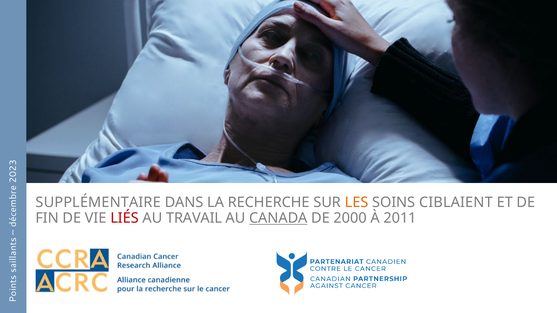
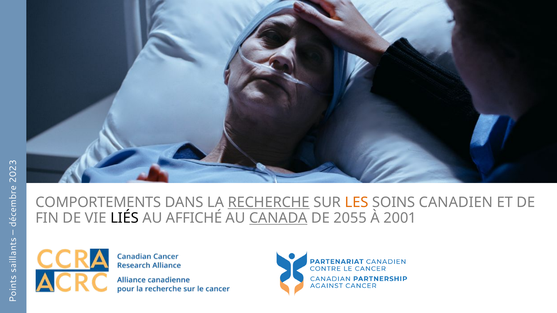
SUPPLÉMENTAIRE: SUPPLÉMENTAIRE -> COMPORTEMENTS (98, 203)
RECHERCHE underline: none -> present (269, 203)
CIBLAIENT: CIBLAIENT -> CANADIEN (456, 203)
LIÉS colour: red -> black (125, 218)
TRAVAIL: TRAVAIL -> AFFICHÉ (194, 218)
2000: 2000 -> 2055 (350, 218)
2011: 2011 -> 2001 (400, 218)
